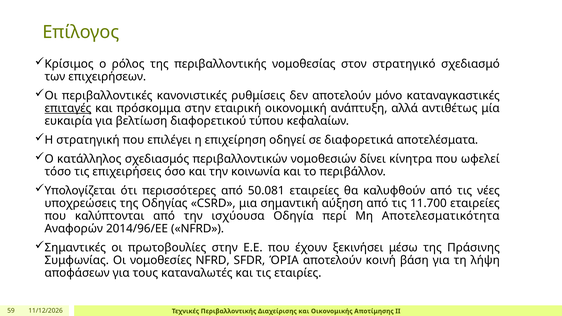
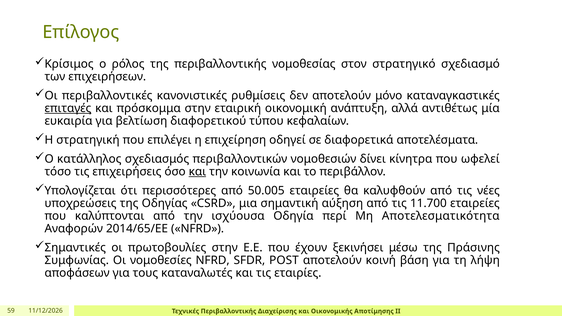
και underline: none -> present (197, 172)
50.081: 50.081 -> 50.005 (266, 191)
2014/96/ΕΕ: 2014/96/ΕΕ -> 2014/65/ΕΕ (137, 229)
ΌΡΙΑ: ΌΡΙΑ -> POST (284, 261)
